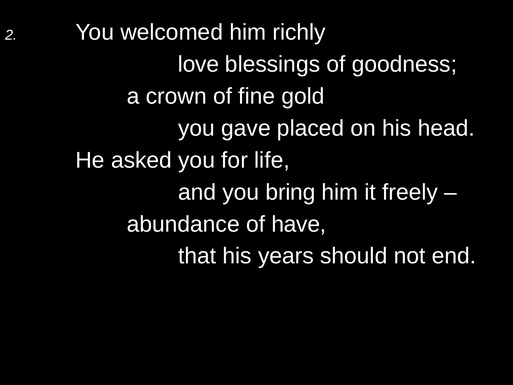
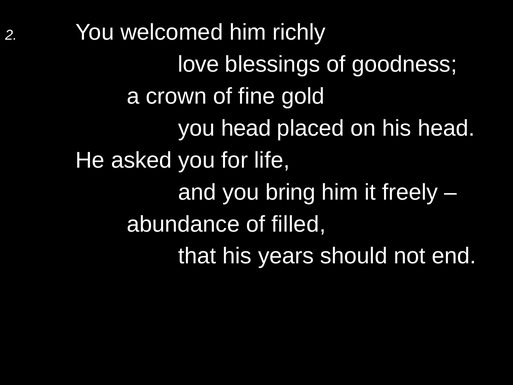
you gave: gave -> head (246, 128)
have: have -> filled (299, 224)
